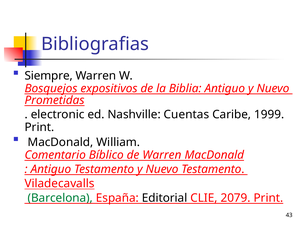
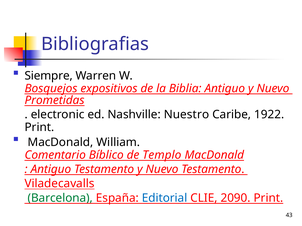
Cuentas: Cuentas -> Nuestro (186, 115)
1999: 1999 -> 1922 (269, 115)
de Warren: Warren -> Templo (162, 155)
Editorial colour: black -> blue (165, 198)
2079: 2079 -> 2090 (236, 198)
